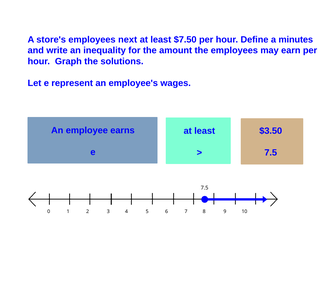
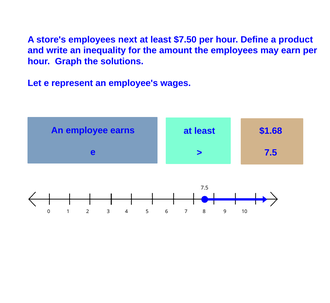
minutes: minutes -> product (296, 40)
$3.50: $3.50 -> $1.68 (271, 131)
